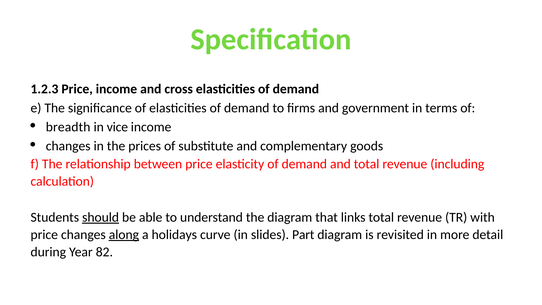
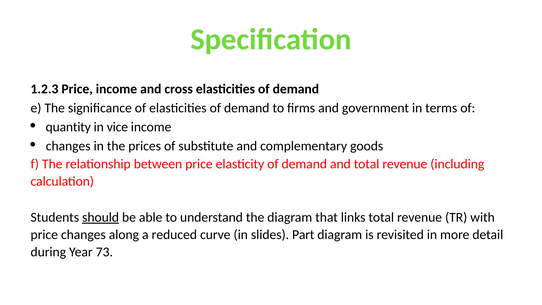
breadth: breadth -> quantity (68, 127)
along underline: present -> none (124, 235)
holidays: holidays -> reduced (174, 235)
82: 82 -> 73 (104, 252)
